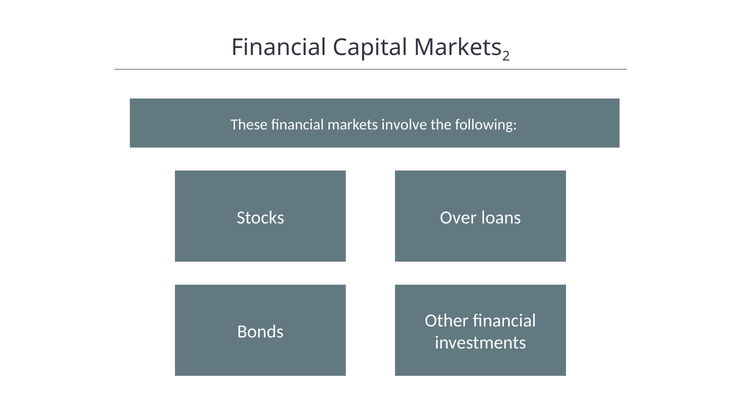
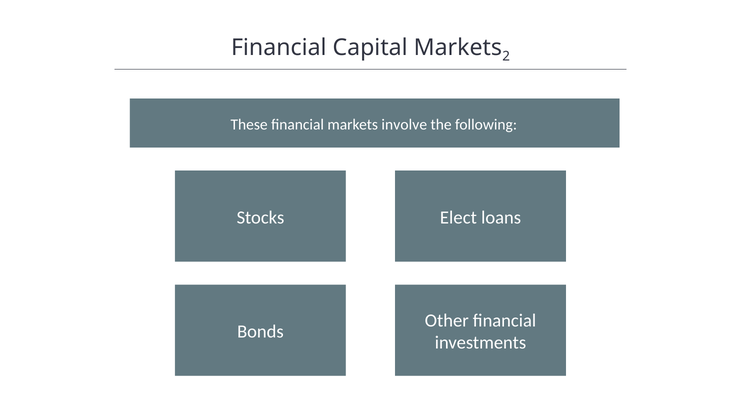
Over: Over -> Elect (458, 217)
